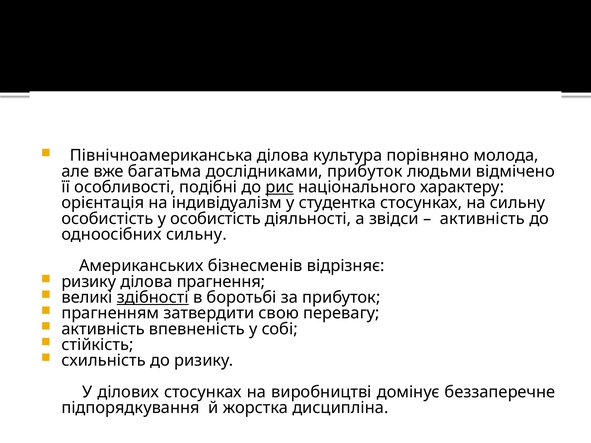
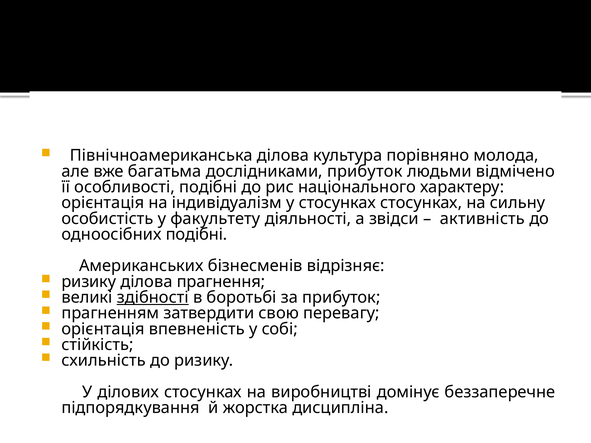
рис underline: present -> none (280, 187)
у студентка: студентка -> стосунках (337, 203)
у особистість: особистість -> факультету (215, 219)
одноосібних сильну: сильну -> подібні (197, 235)
активність: активність -> орієнтація (103, 329)
